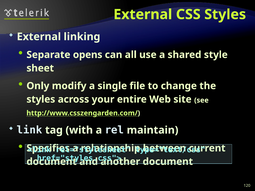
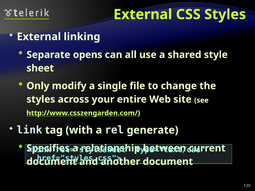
maintain: maintain -> generate (153, 130)
